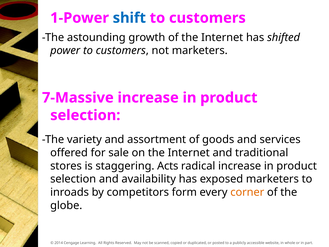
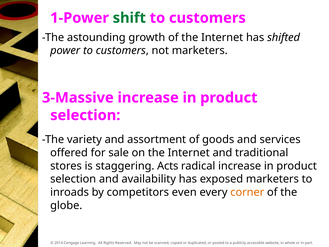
shift colour: blue -> green (129, 18)
7-Massive: 7-Massive -> 3-Massive (78, 98)
form: form -> even (184, 192)
